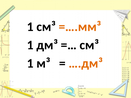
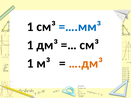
=….мм³ colour: orange -> blue (80, 27)
